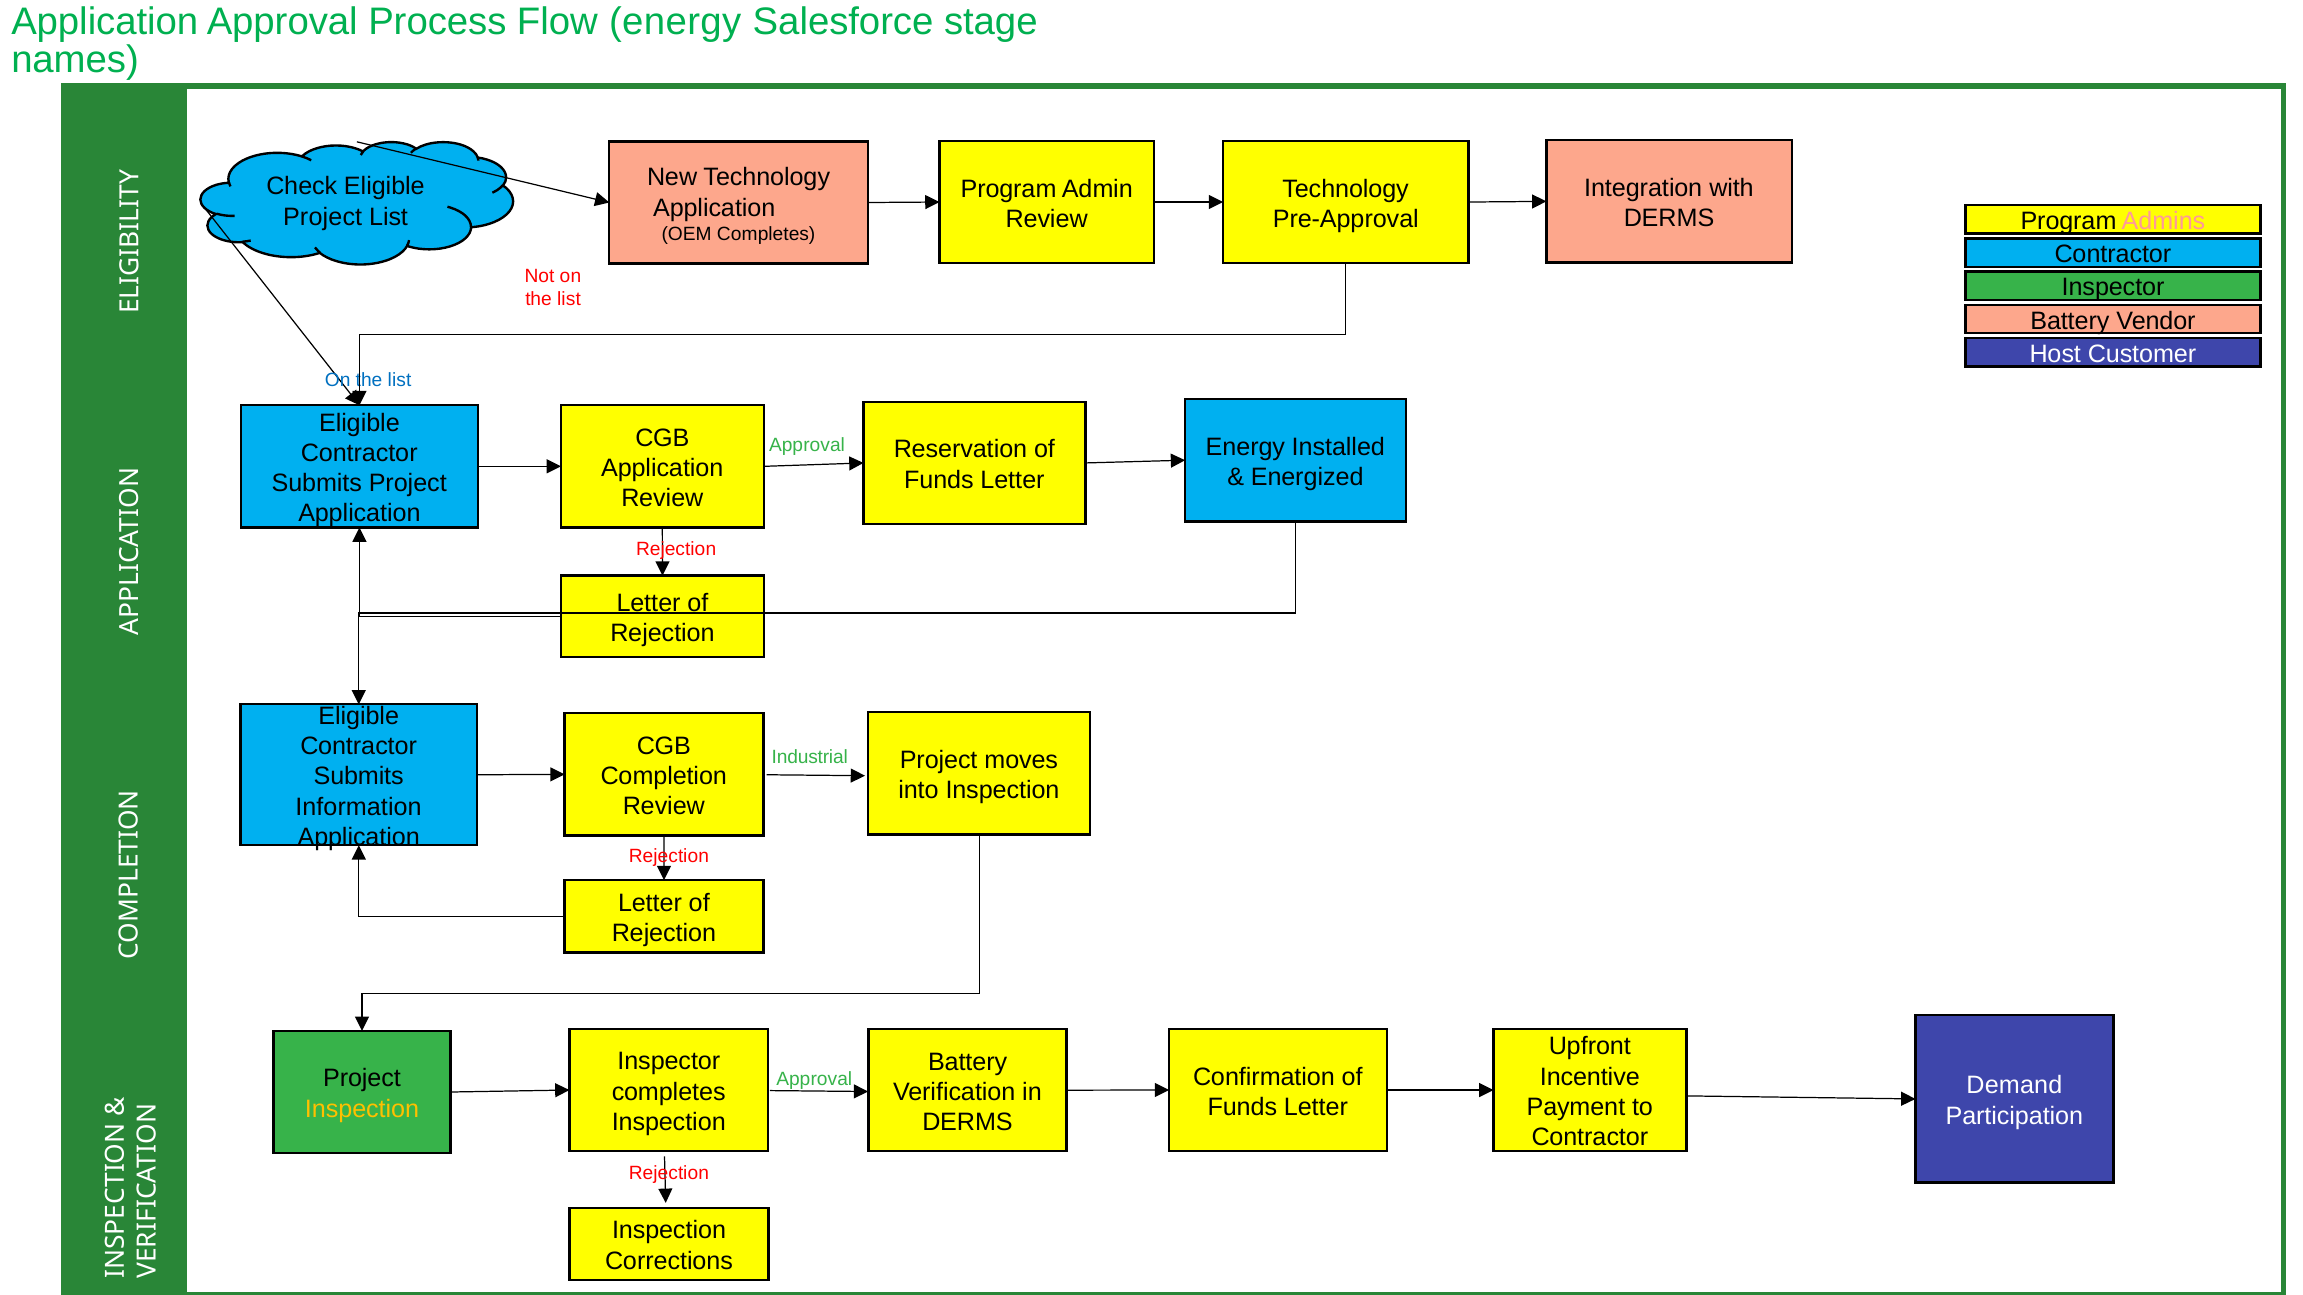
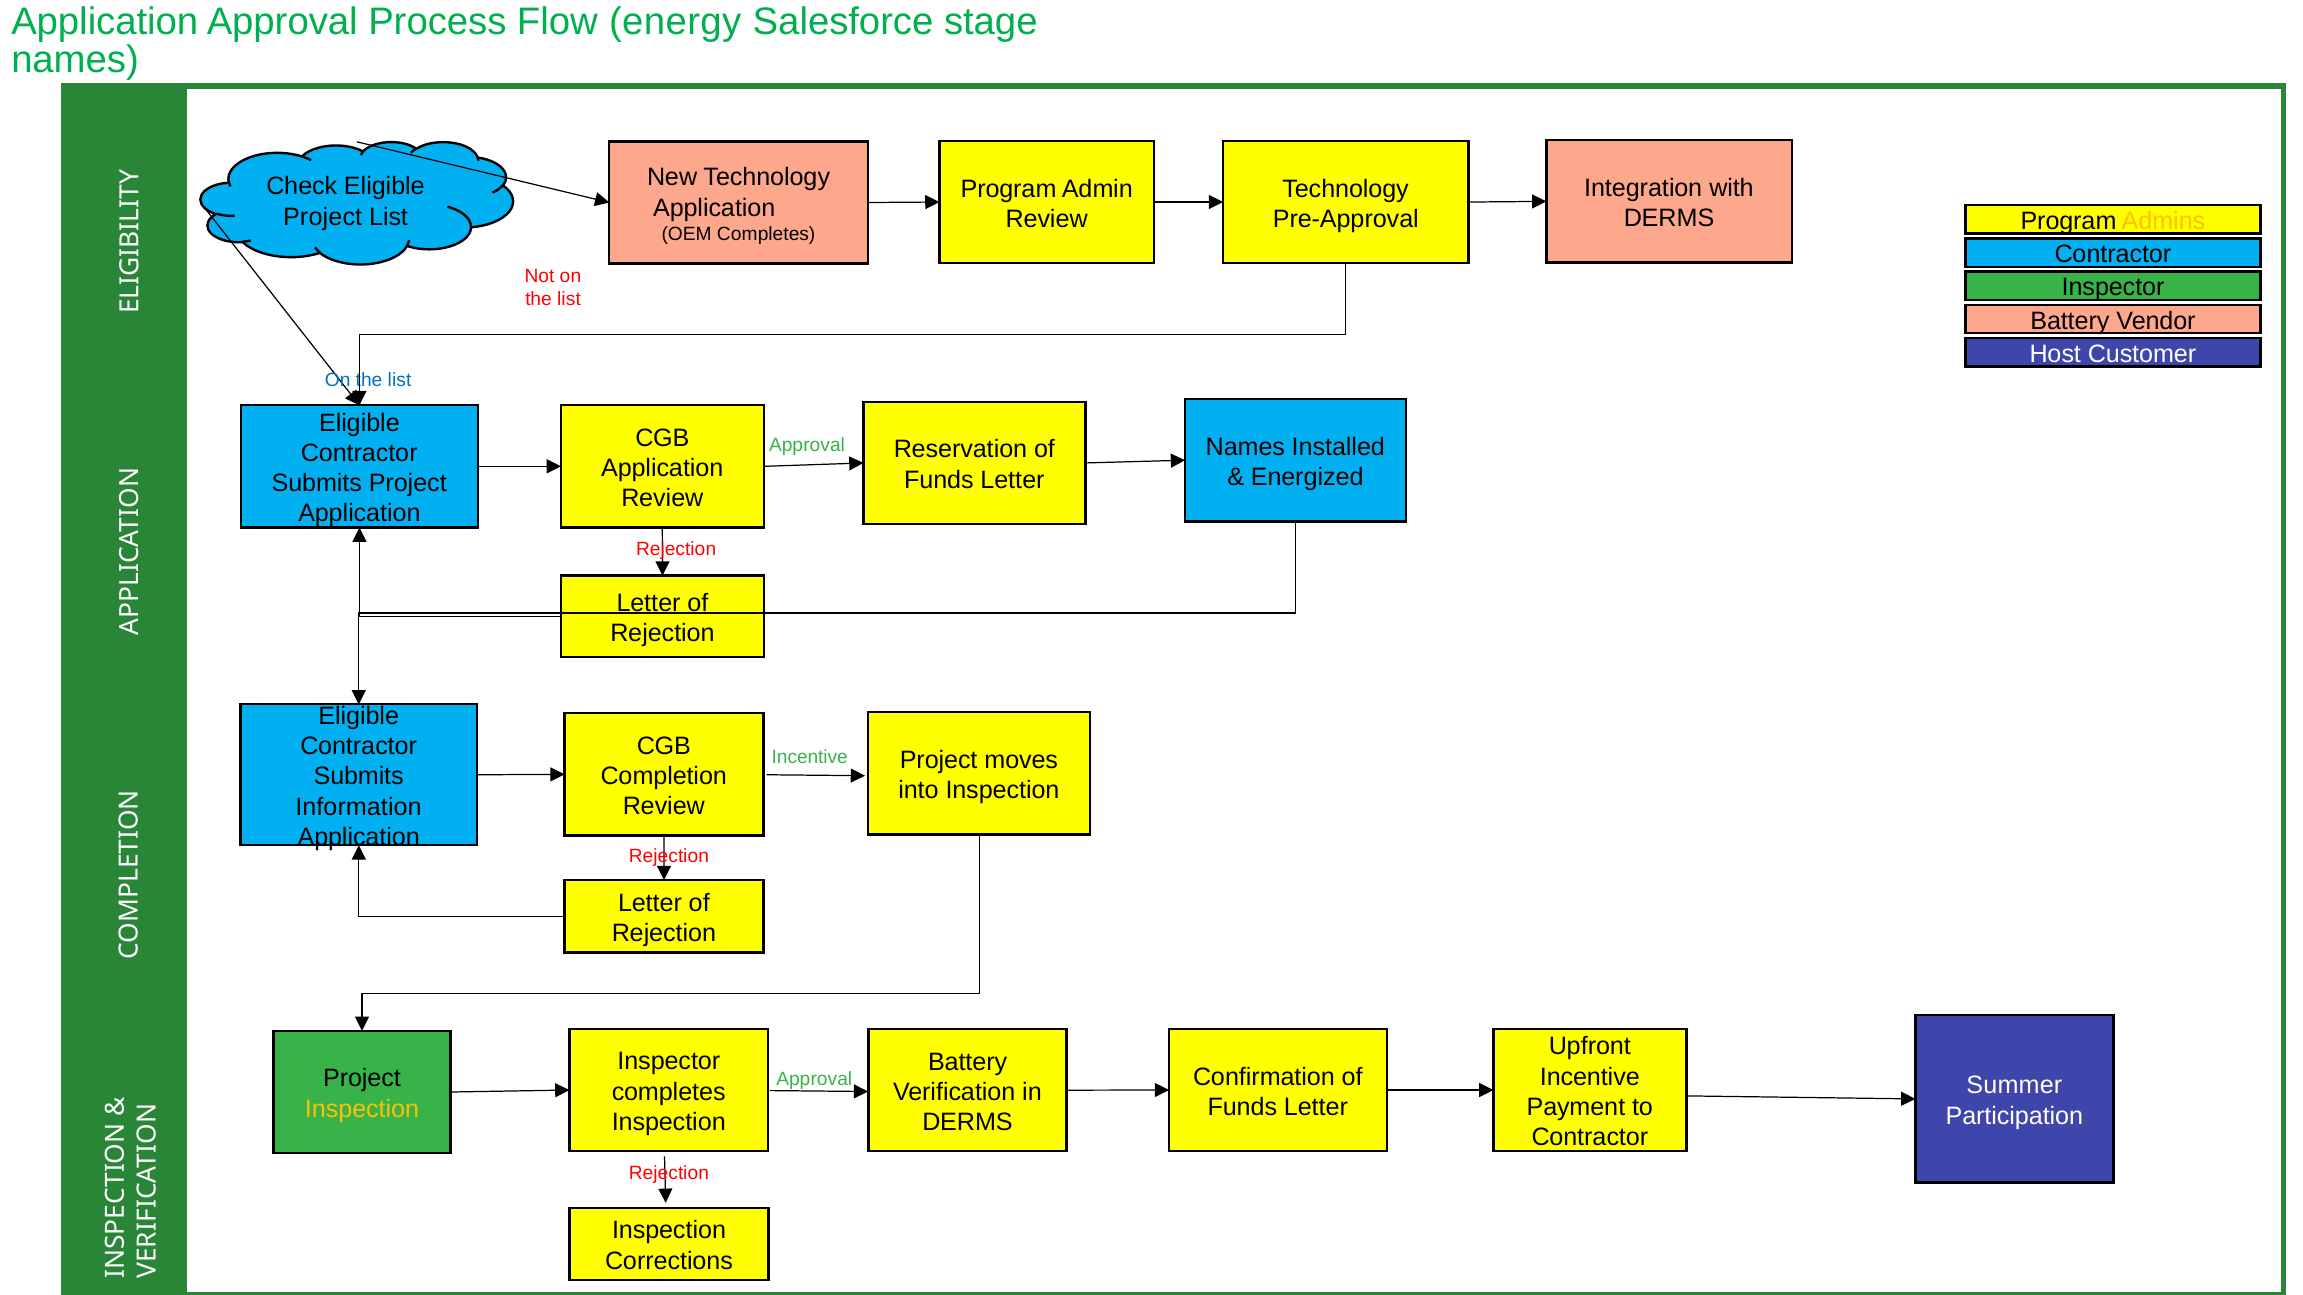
Admins colour: pink -> yellow (2163, 221)
Energy: Energy -> Names (1245, 447)
Industrial: Industrial -> Incentive (810, 758)
Demand: Demand -> Summer (2014, 1086)
